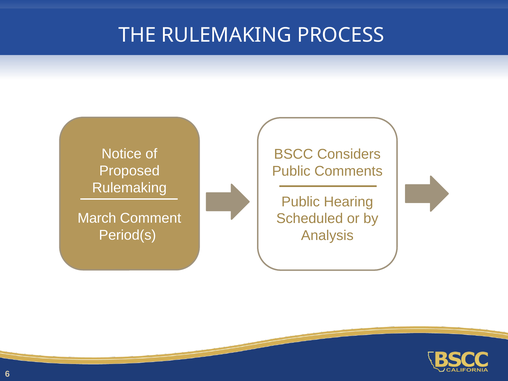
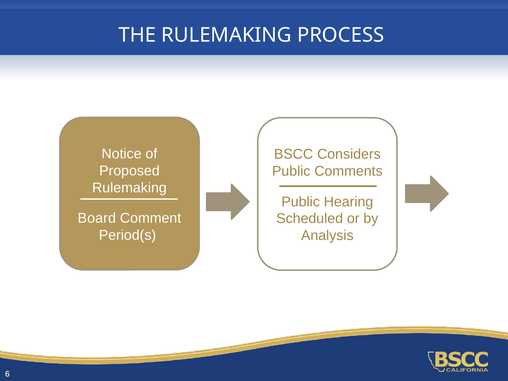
March: March -> Board (97, 218)
